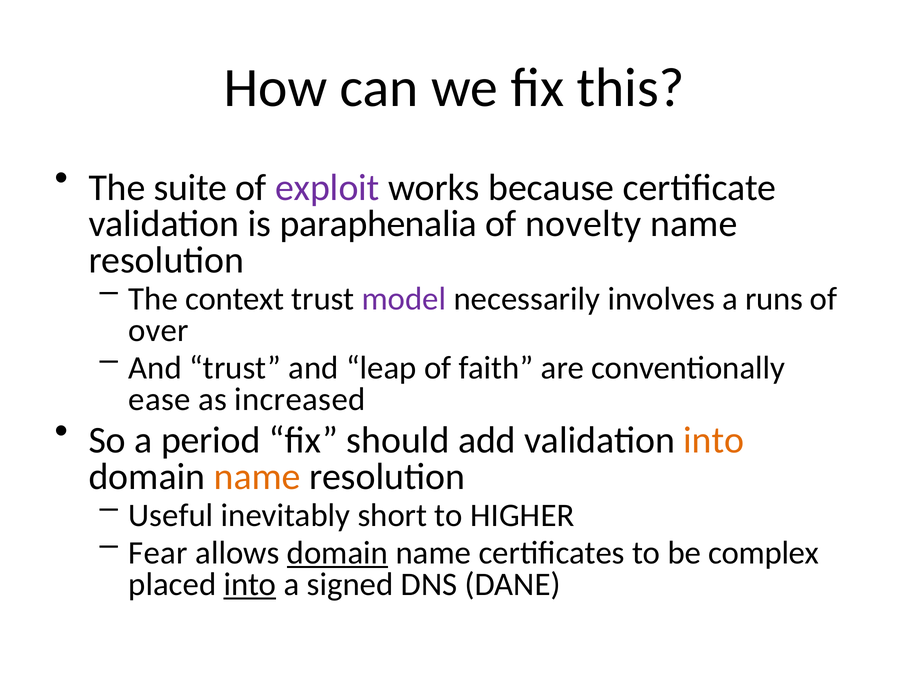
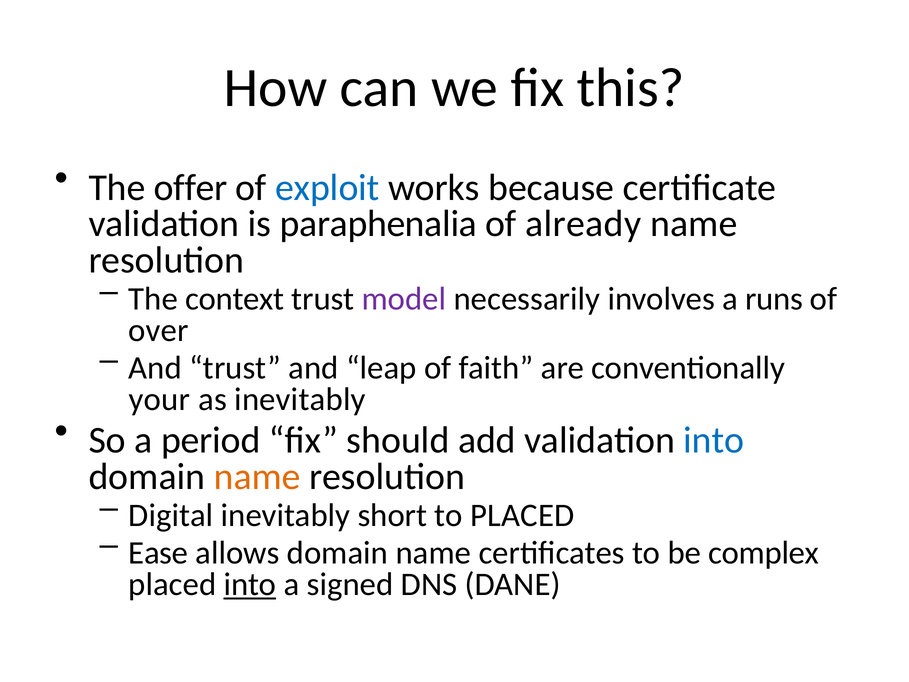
suite: suite -> offer (191, 187)
exploit colour: purple -> blue (327, 187)
novelty: novelty -> already (583, 224)
ease: ease -> your (160, 399)
as increased: increased -> inevitably (300, 399)
into colour: orange -> blue (714, 440)
Useful: Useful -> Digital (171, 515)
to HIGHER: HIGHER -> PLACED (522, 515)
Fear: Fear -> Ease (158, 553)
domain underline: present -> none (337, 553)
